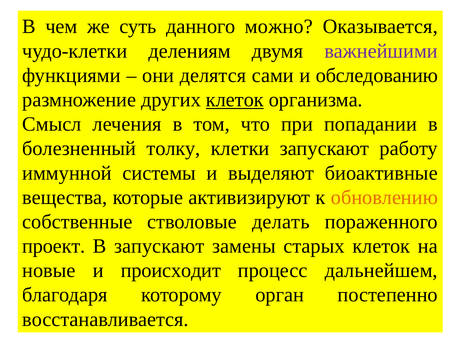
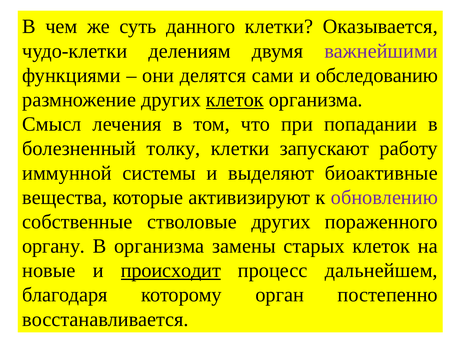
данного можно: можно -> клетки (279, 27)
обновлению colour: orange -> purple (384, 197)
стволовые делать: делать -> других (281, 222)
проект: проект -> органу (54, 246)
В запускают: запускают -> организма (159, 246)
происходит underline: none -> present (171, 270)
